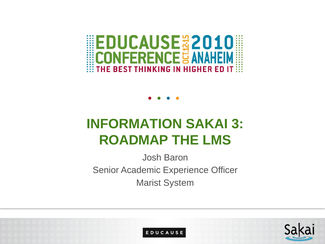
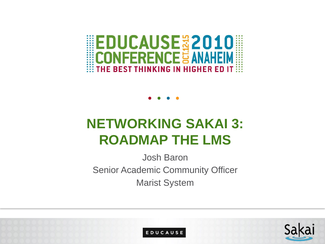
INFORMATION: INFORMATION -> NETWORKING (134, 124)
Experience: Experience -> Community (186, 170)
